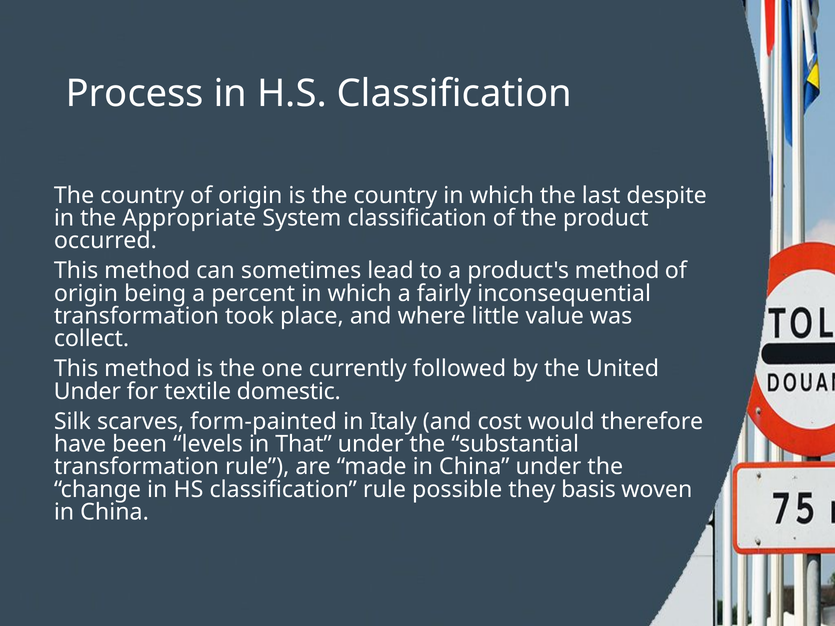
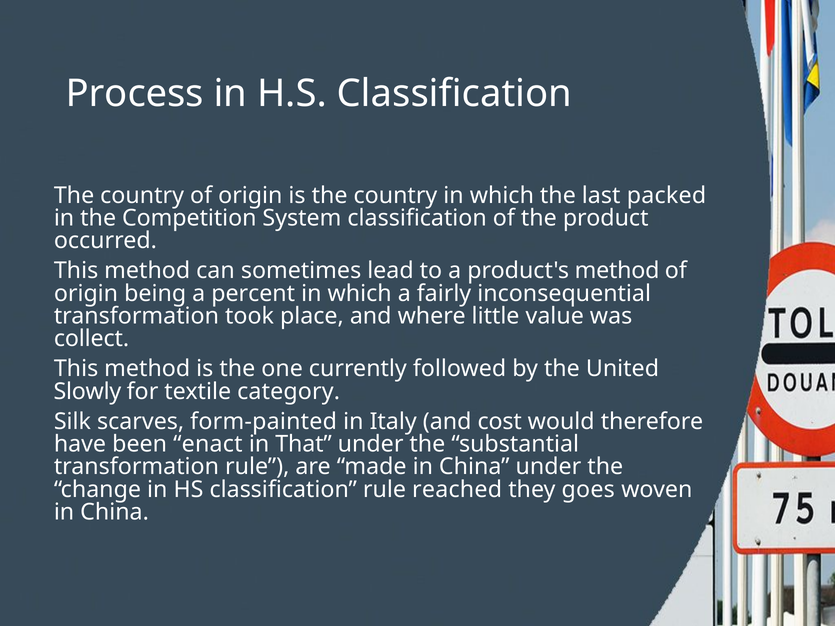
despite: despite -> packed (667, 195)
Appropriate: Appropriate -> Competition (189, 218)
Under: Under -> Slowly (87, 392)
domestic: domestic -> category (289, 392)
levels: levels -> enact (208, 444)
possible: possible -> reached (457, 490)
basis: basis -> goes (588, 490)
